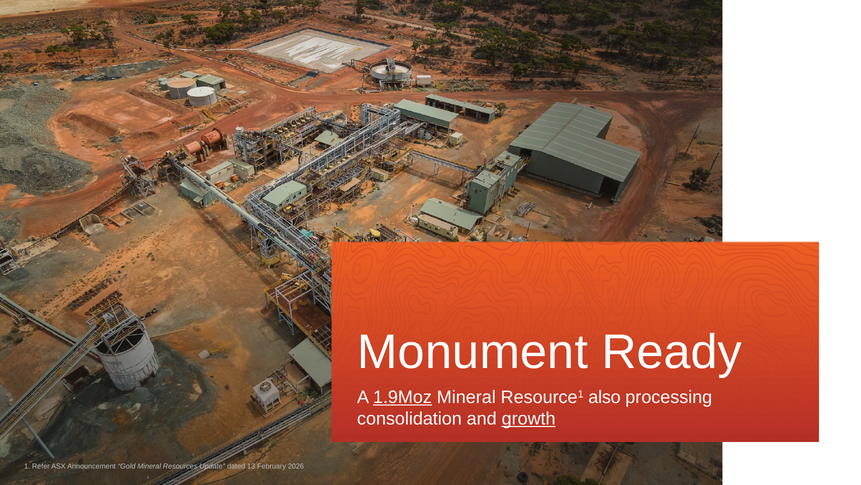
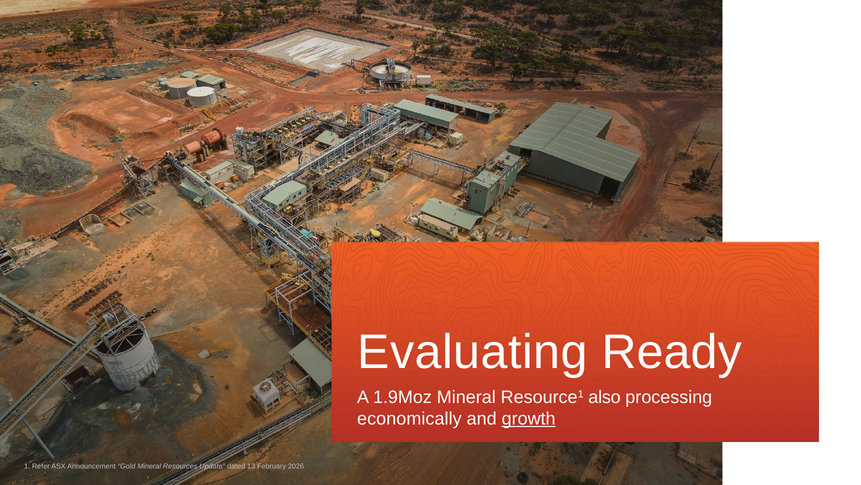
Monument: Monument -> Evaluating (473, 352)
1.9Moz underline: present -> none (402, 397)
consolidation: consolidation -> economically (409, 418)
